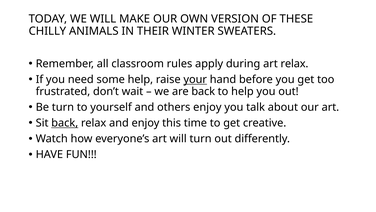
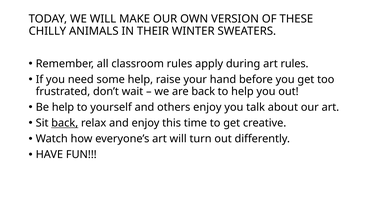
art relax: relax -> rules (294, 64)
your underline: present -> none (195, 79)
Be turn: turn -> help (63, 107)
